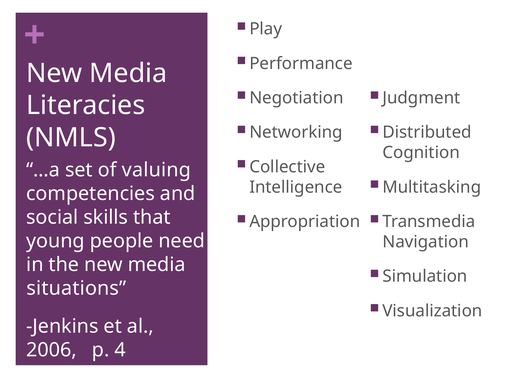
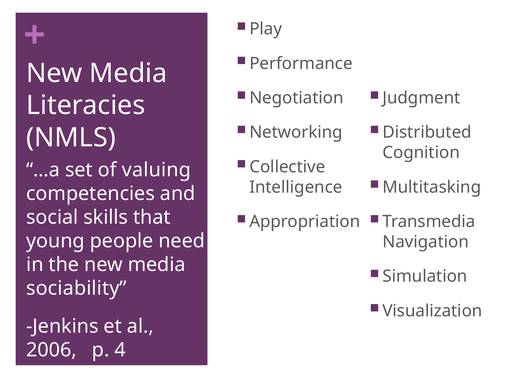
situations: situations -> sociability (76, 288)
